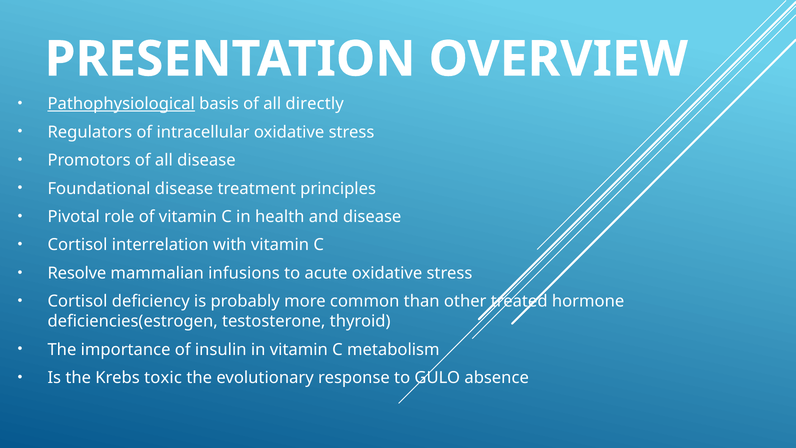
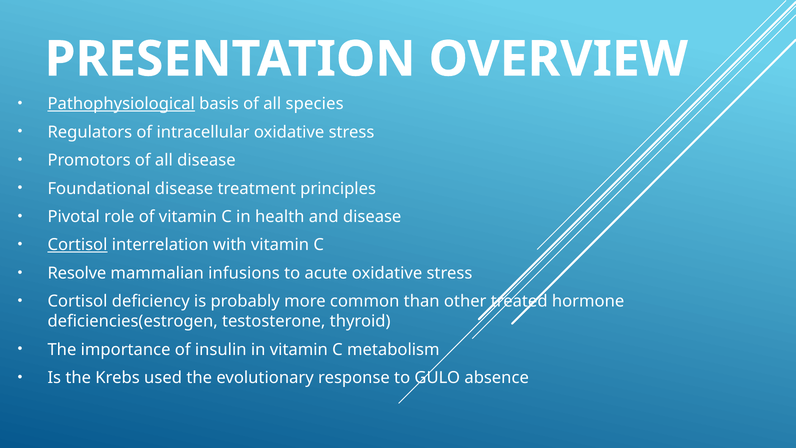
directly: directly -> species (315, 104)
Cortisol underline: none -> present (77, 245)
toxic: toxic -> used (163, 378)
